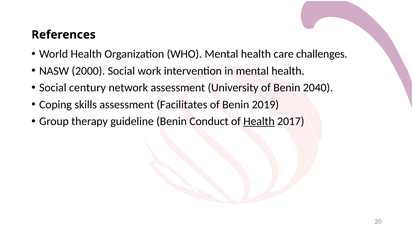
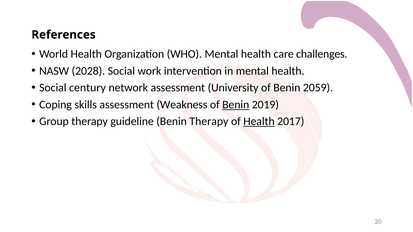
2000: 2000 -> 2028 (88, 71)
2040: 2040 -> 2059 (318, 88)
Facilitates: Facilitates -> Weakness (182, 105)
Benin underline: none -> present (236, 105)
Benin Conduct: Conduct -> Therapy (209, 122)
